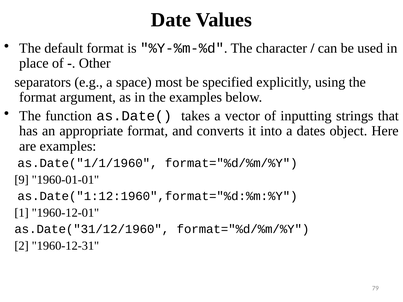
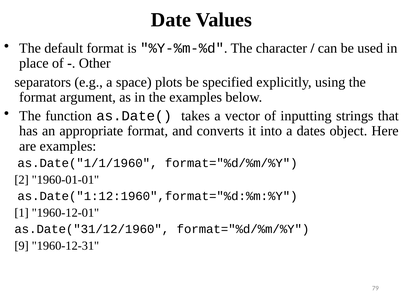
most: most -> plots (169, 82)
9: 9 -> 2 (22, 180)
2: 2 -> 9 (22, 246)
